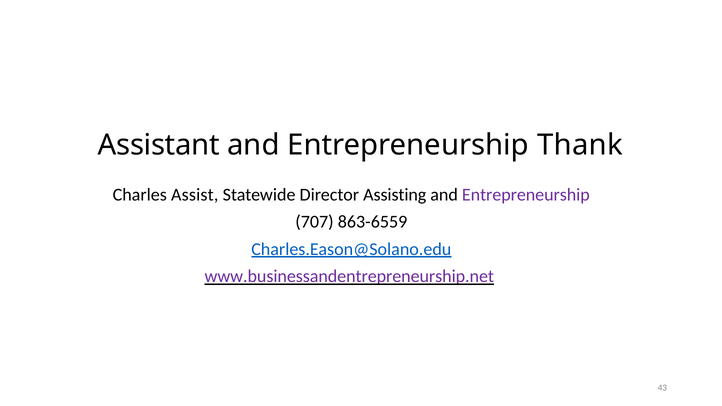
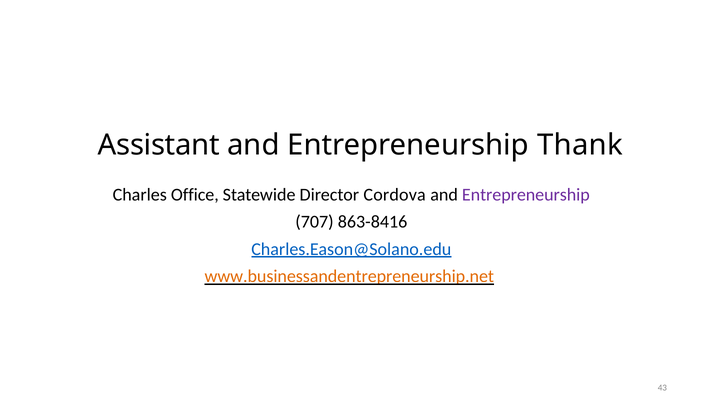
Assist: Assist -> Office (195, 195)
Assisting: Assisting -> Cordova (395, 195)
863-6559: 863-6559 -> 863-8416 (373, 222)
www.businessandentrepreneurship.net colour: purple -> orange (349, 277)
